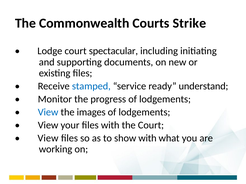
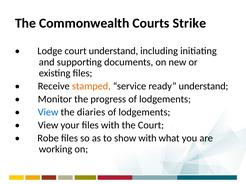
court spectacular: spectacular -> understand (113, 51)
stamped colour: blue -> orange (91, 86)
images: images -> diaries (91, 112)
View: View -> Robe (48, 138)
